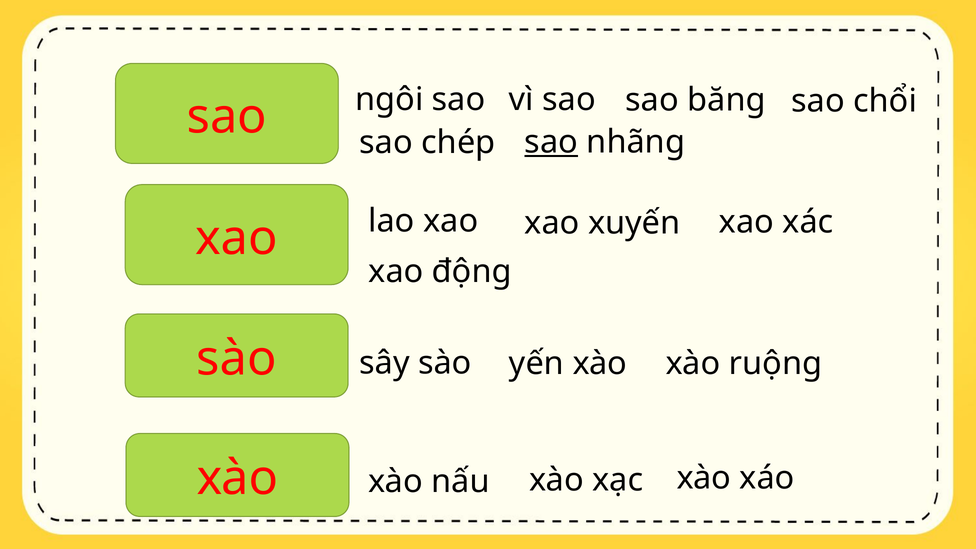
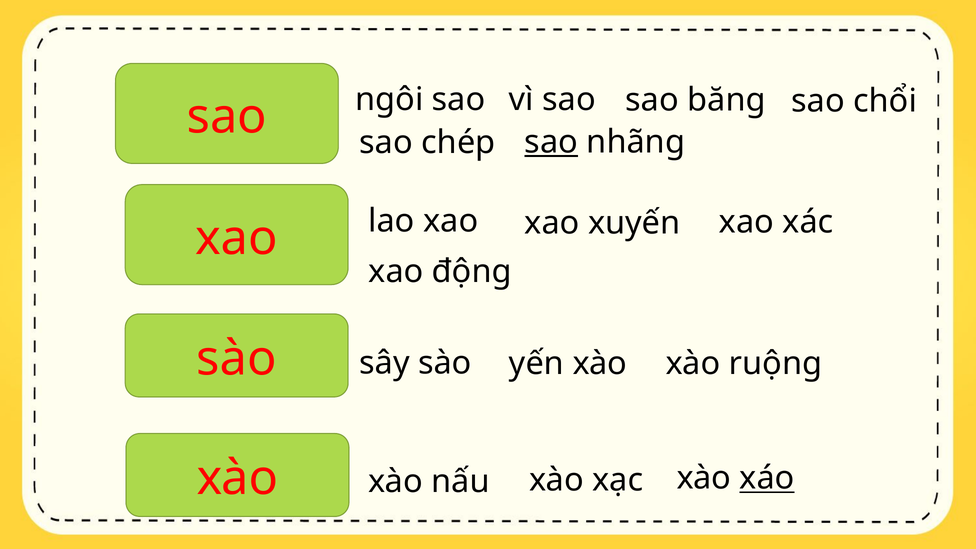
xáo underline: none -> present (767, 478)
